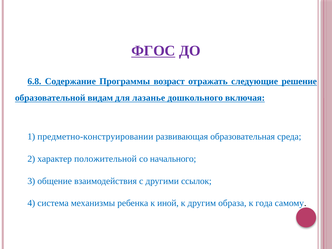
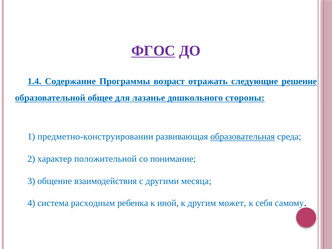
6.8: 6.8 -> 1.4 (34, 81)
видам: видам -> общее (100, 98)
включая: включая -> стороны (245, 98)
образовательная underline: none -> present (243, 137)
начального: начального -> понимание (173, 159)
ссылок: ссылок -> месяца (196, 181)
механизмы: механизмы -> расходным (93, 203)
образа: образа -> может (232, 203)
года: года -> себя (264, 203)
